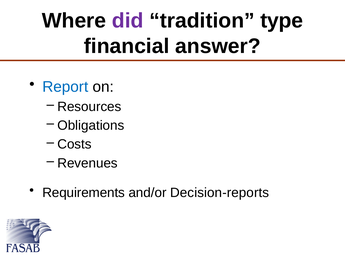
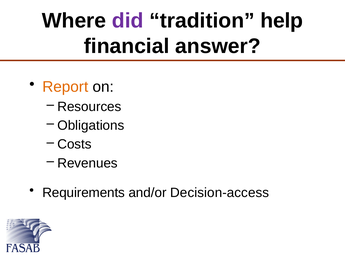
type: type -> help (282, 21)
Report colour: blue -> orange (65, 87)
Decision-reports: Decision-reports -> Decision-access (220, 192)
